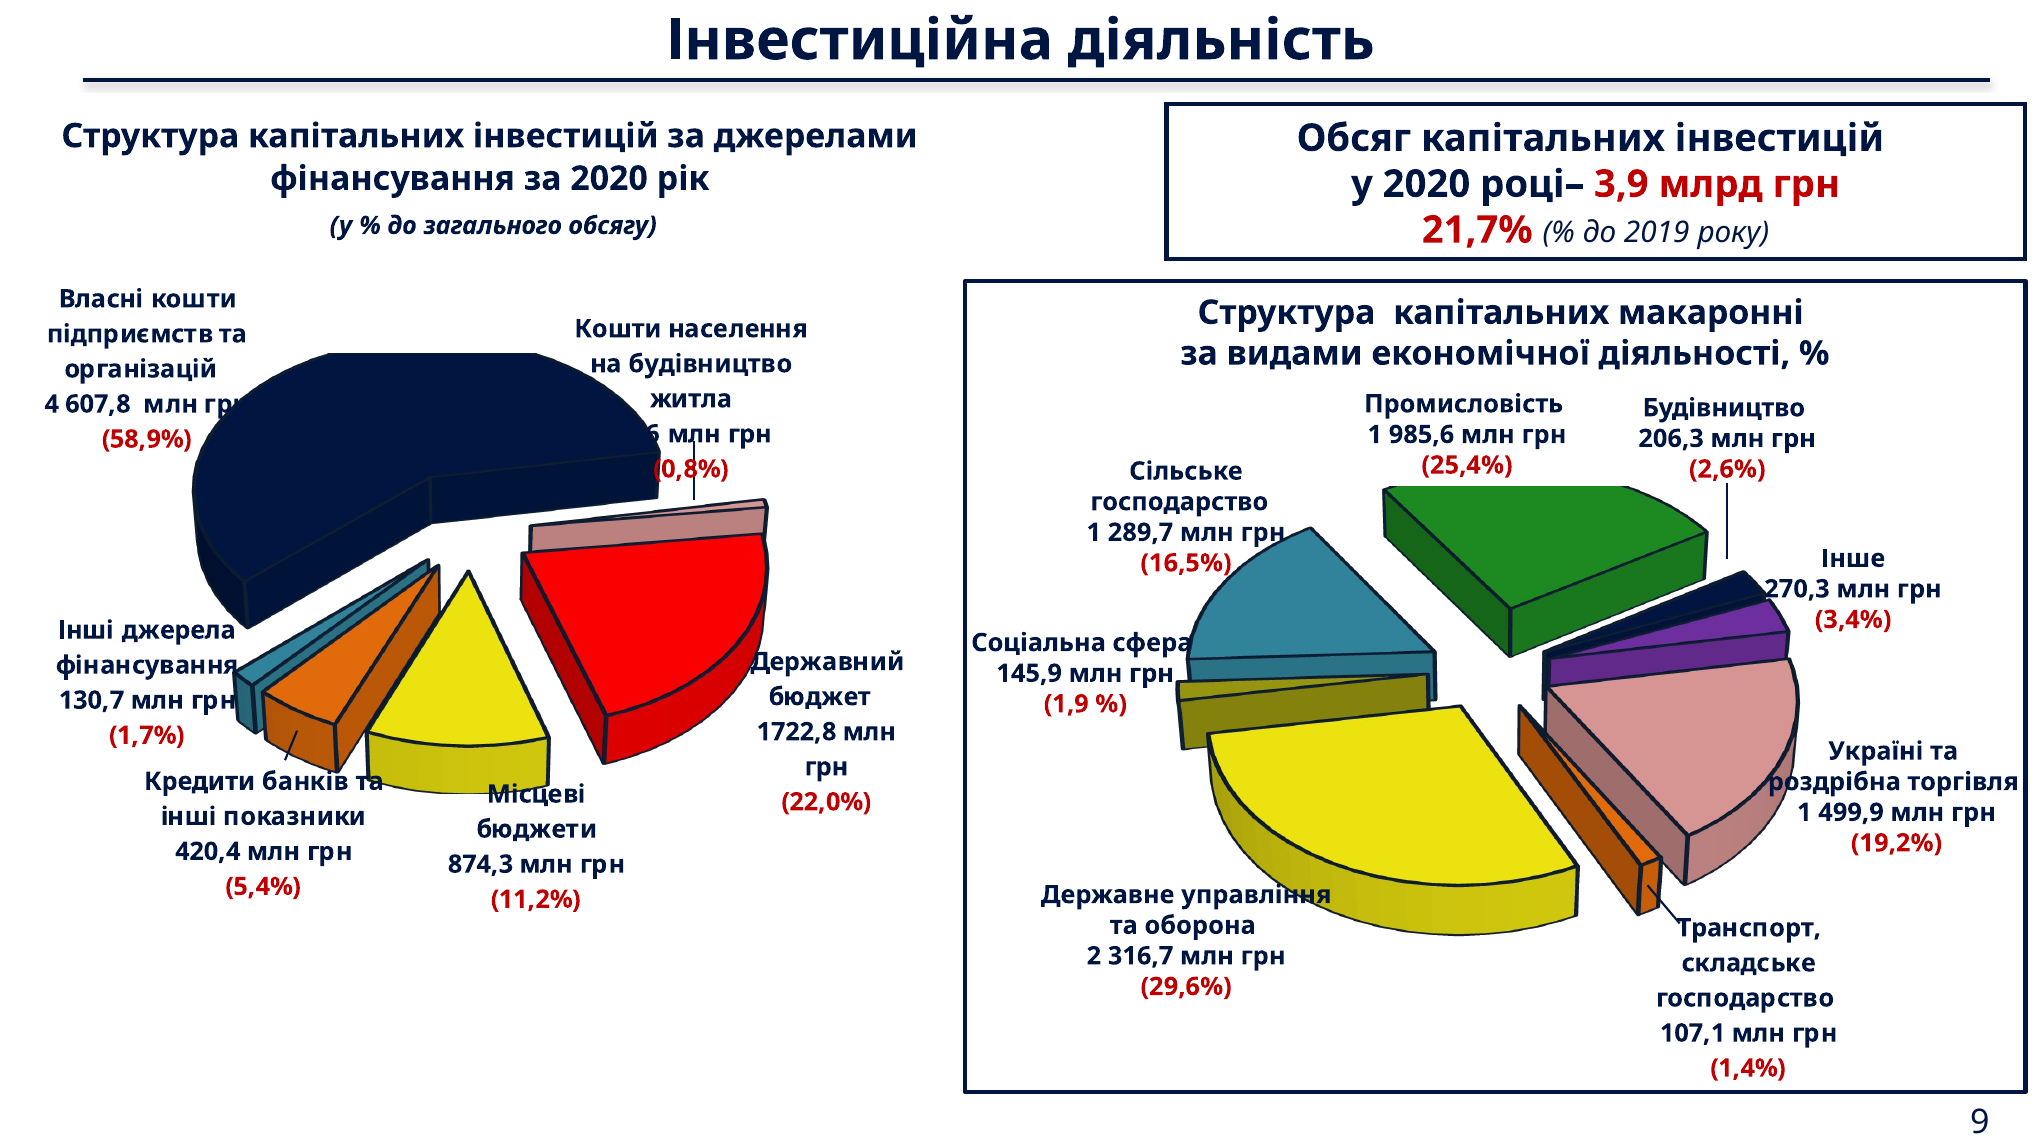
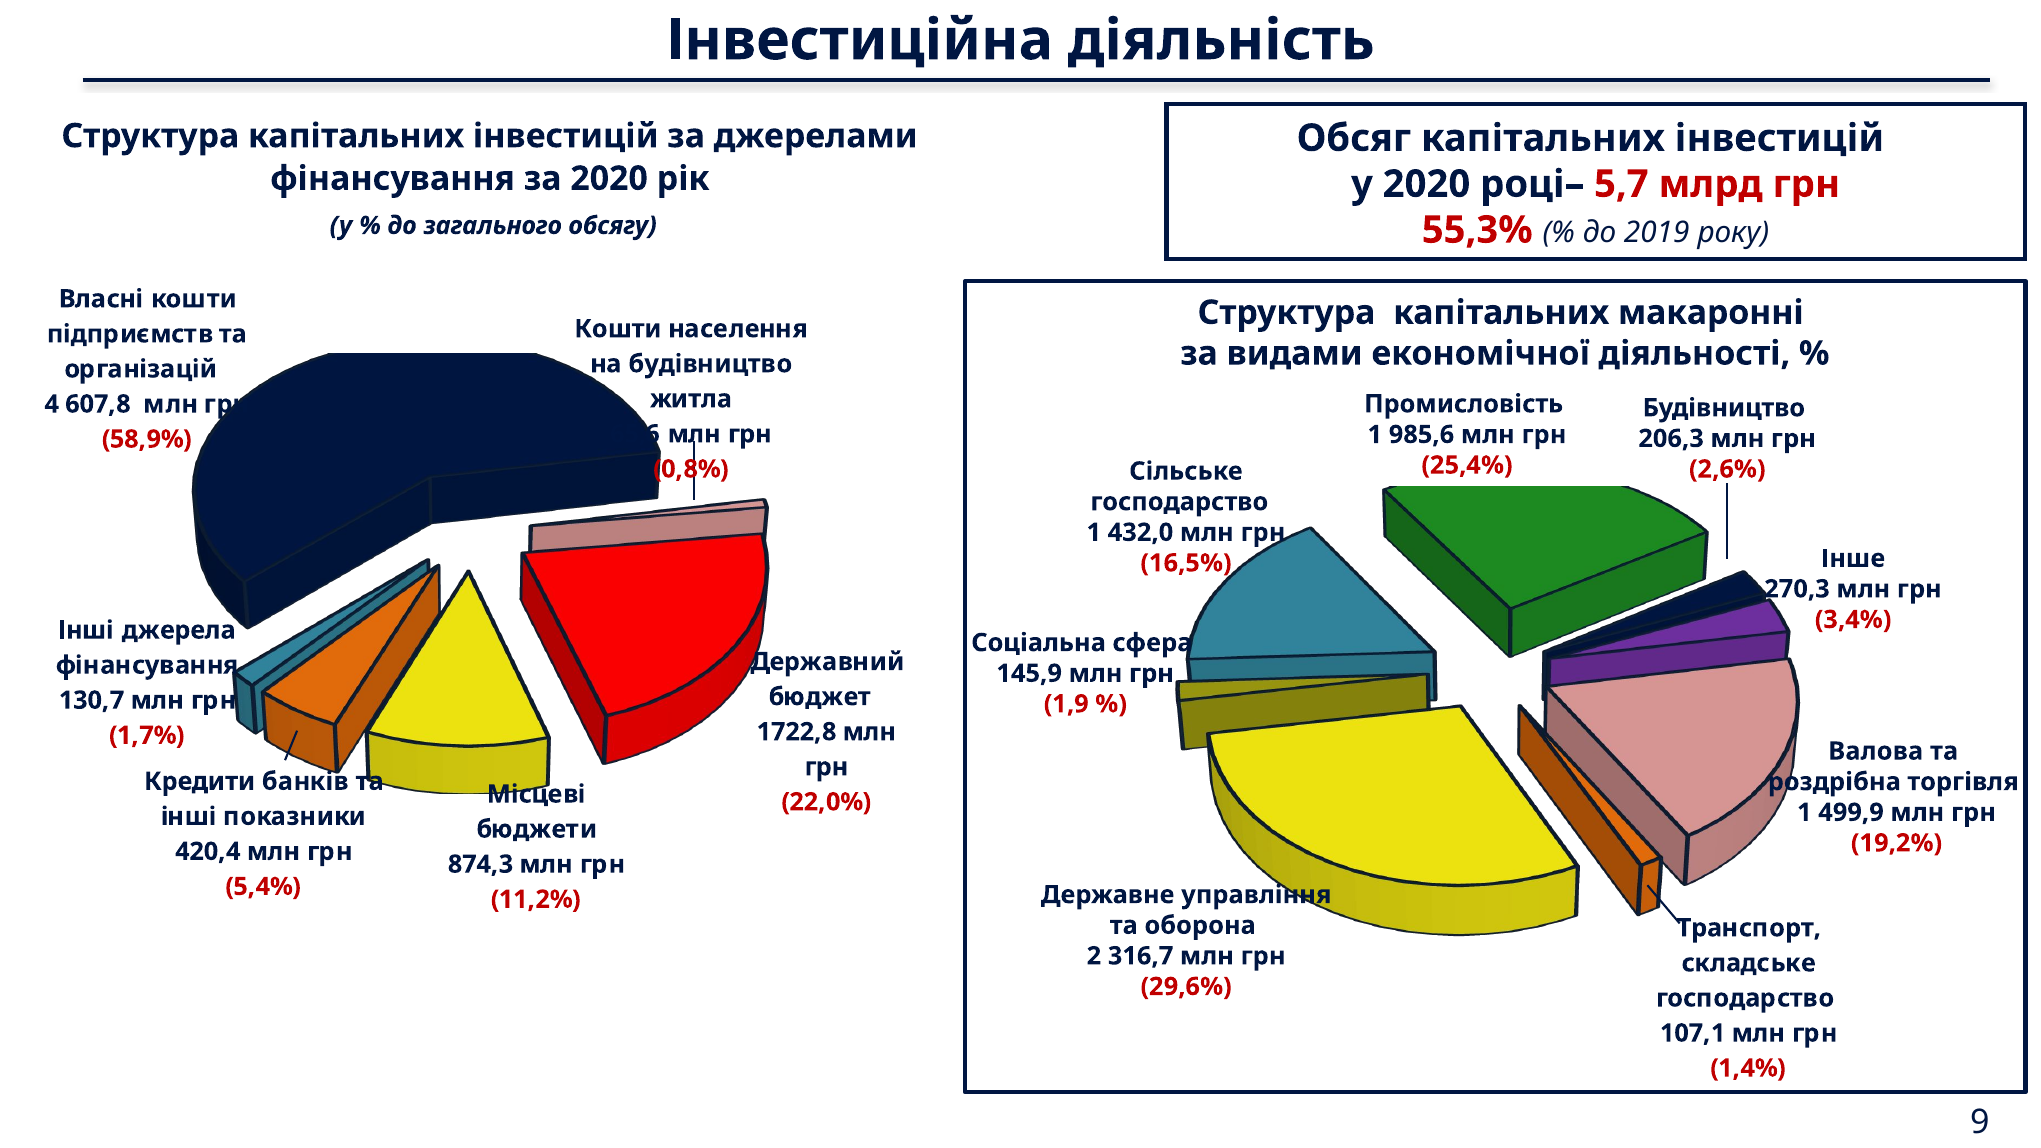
3,9: 3,9 -> 5,7 (1621, 184)
21,7%: 21,7% -> 55,3% (1477, 230)
289,7: 289,7 -> 432,0 (1140, 533)
Україні: Україні -> Валова (1876, 752)
